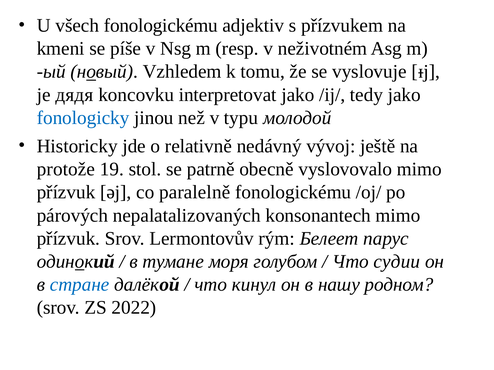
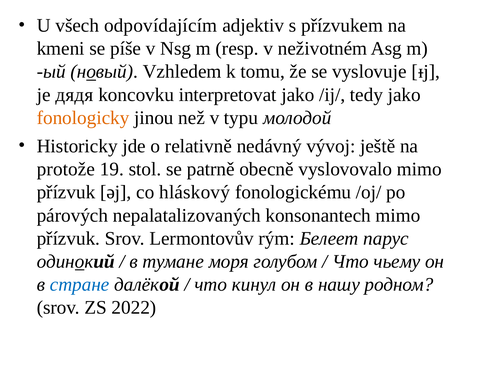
všech fonologickému: fonologickému -> odpovídajícím (161, 26)
fonologicky colour: blue -> orange (83, 118)
paralelně: paralelně -> hláskový (195, 193)
судии: судии -> чьему (397, 262)
